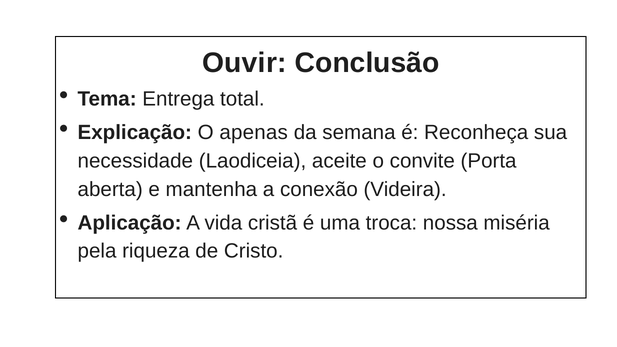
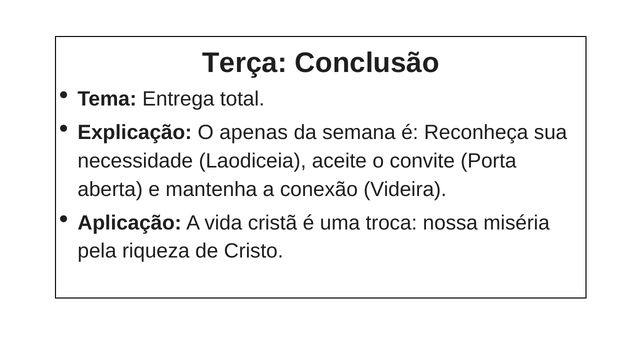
Ouvir: Ouvir -> Terça (245, 63)
